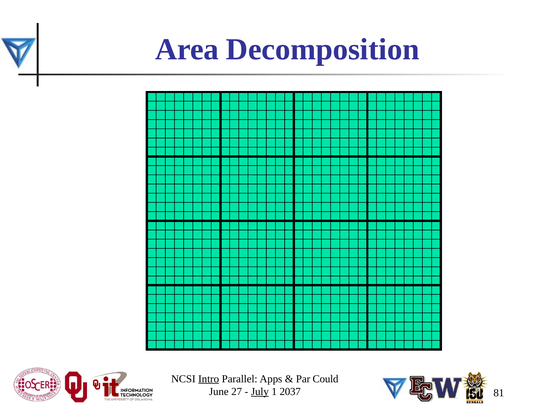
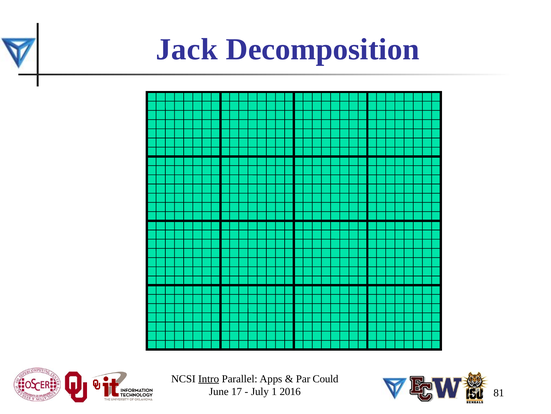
Area: Area -> Jack (187, 49)
27: 27 -> 17 (237, 391)
July underline: present -> none (260, 391)
2037: 2037 -> 2016 (290, 391)
